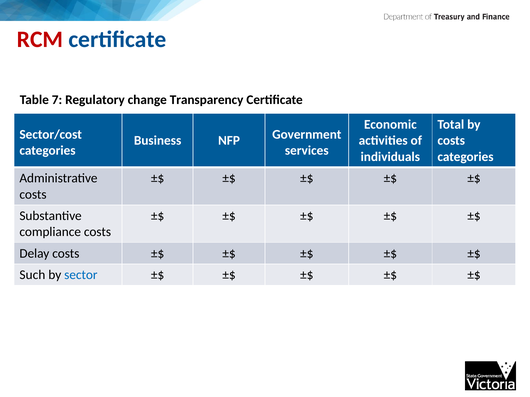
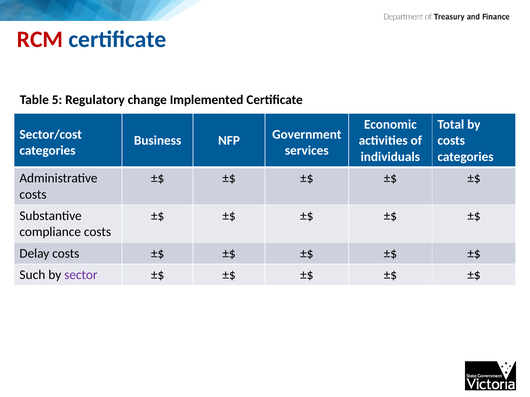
7: 7 -> 5 (57, 100)
Transparency: Transparency -> Implemented (207, 100)
sector colour: blue -> purple (81, 275)
